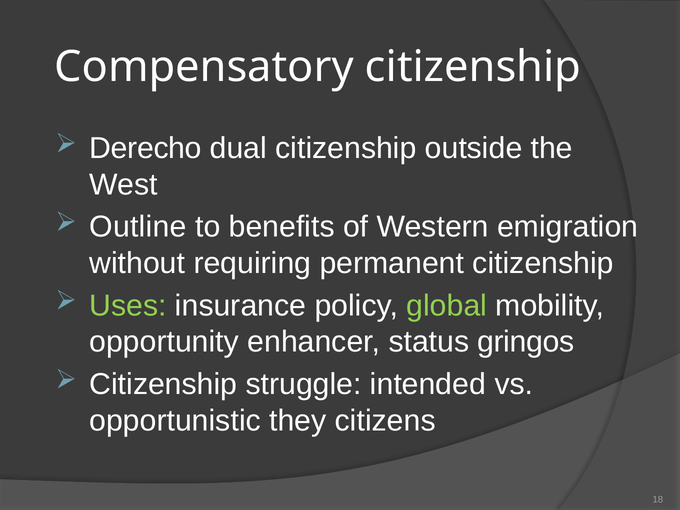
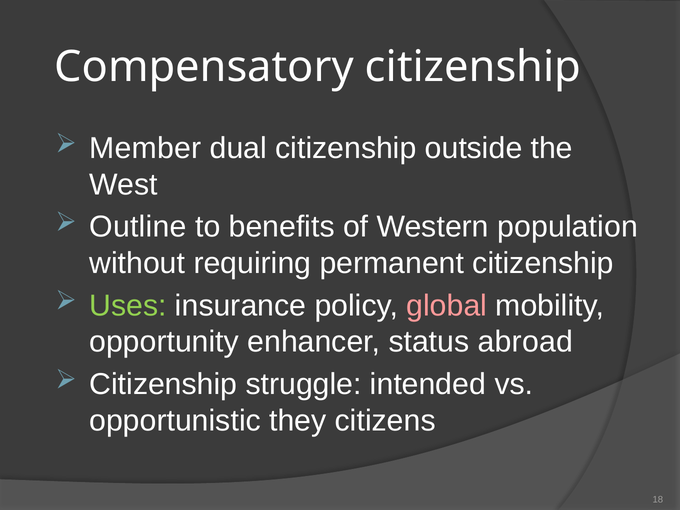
Derecho: Derecho -> Member (145, 148)
emigration: emigration -> population (568, 227)
global colour: light green -> pink (447, 306)
gringos: gringos -> abroad (525, 342)
